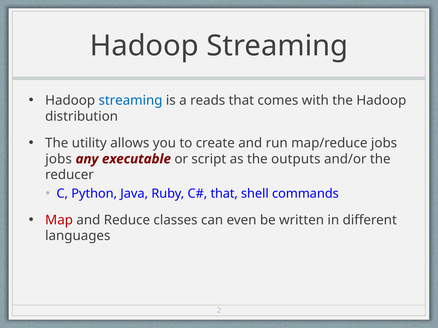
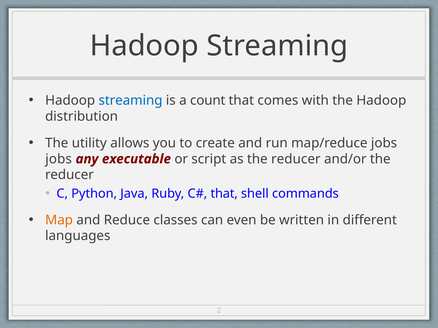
reads: reads -> count (208, 101)
as the outputs: outputs -> reducer (296, 159)
Map colour: red -> orange (59, 220)
